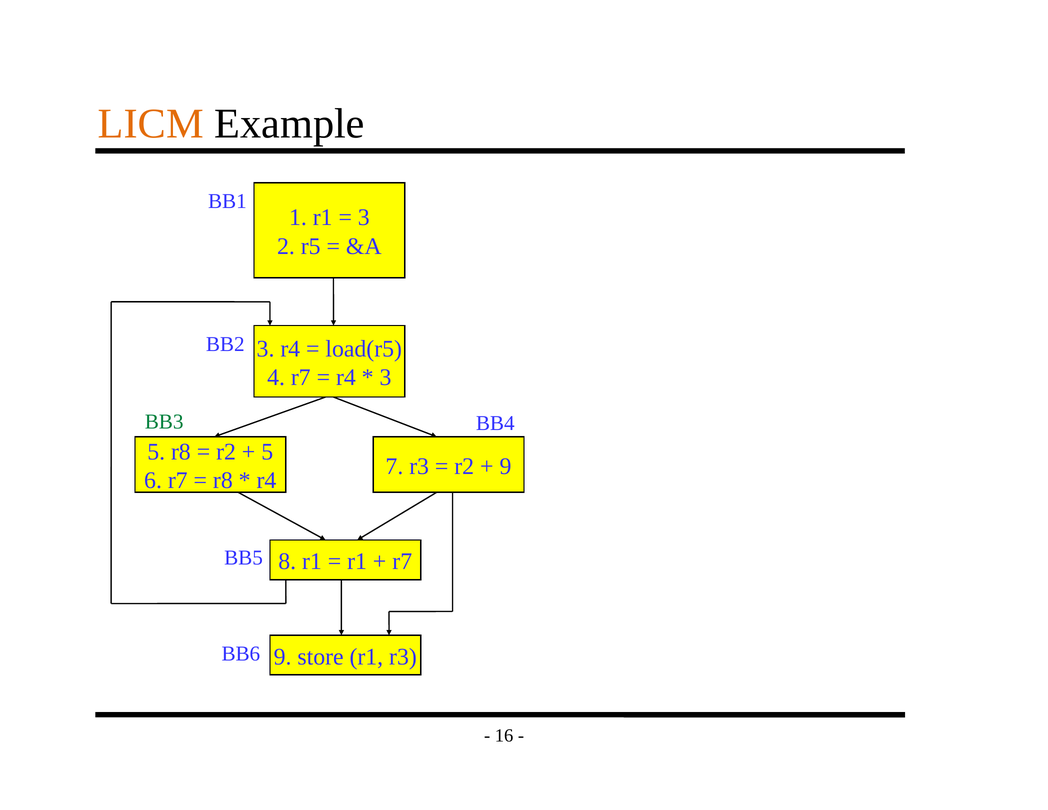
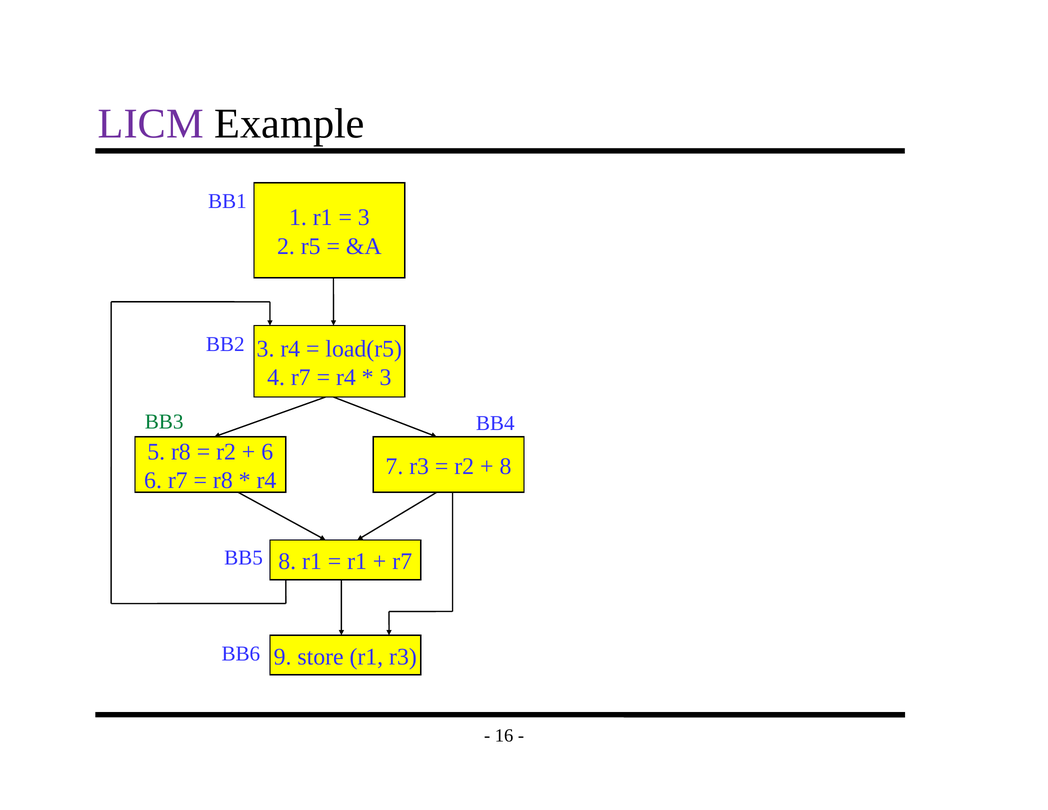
LICM colour: orange -> purple (151, 124)
5: 5 -> 6 (267, 452)
9: 9 -> 8 (505, 466)
